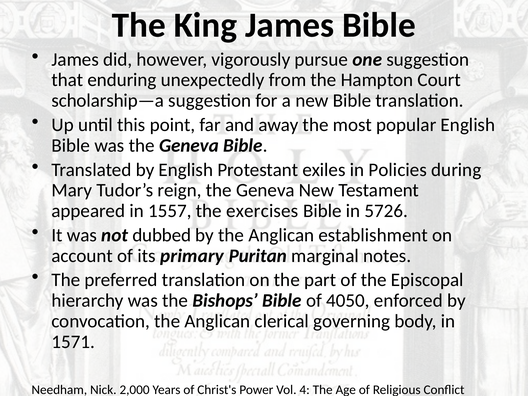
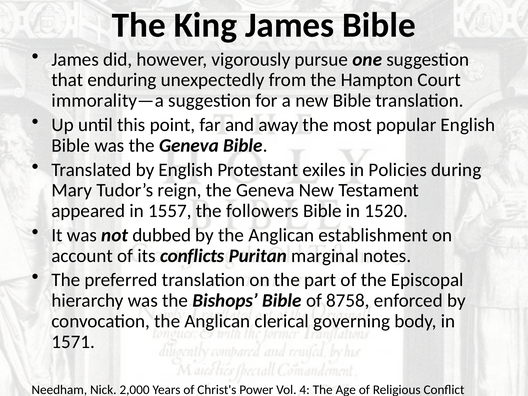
scholarship—a: scholarship—a -> immorality—a (108, 101)
exercises: exercises -> followers (262, 211)
5726: 5726 -> 1520 (386, 211)
primary: primary -> conflicts (192, 256)
4050: 4050 -> 8758 (348, 301)
